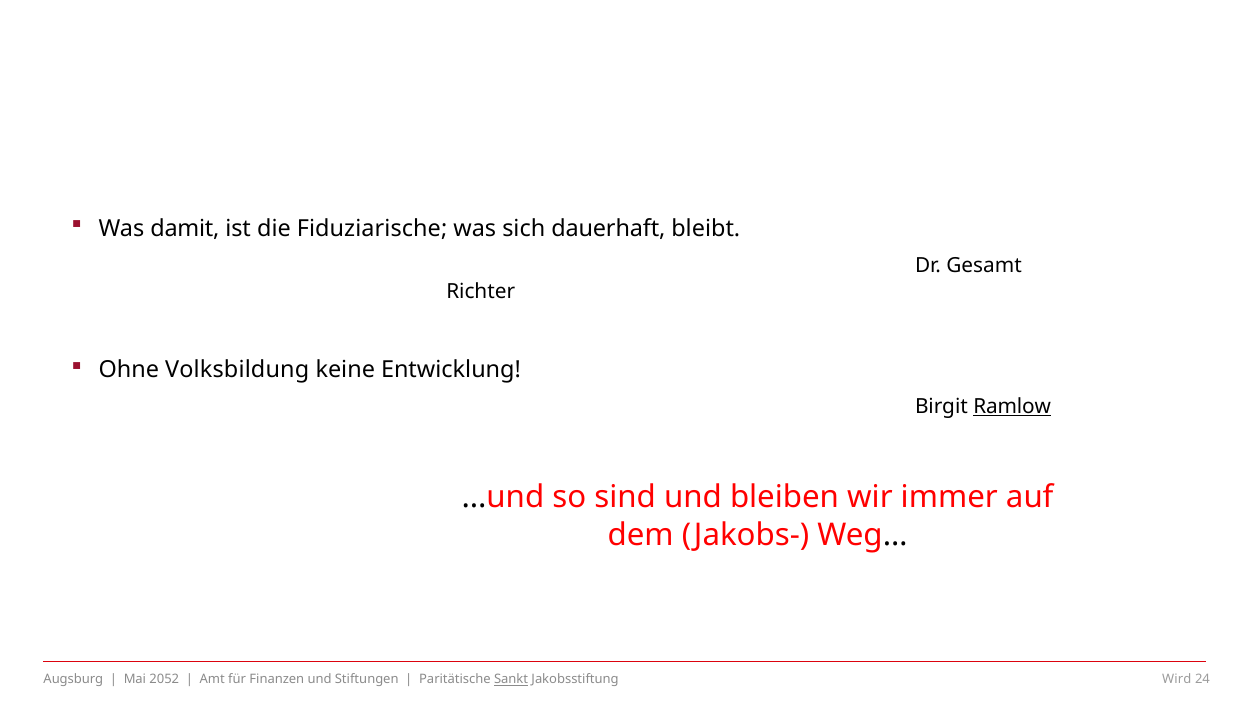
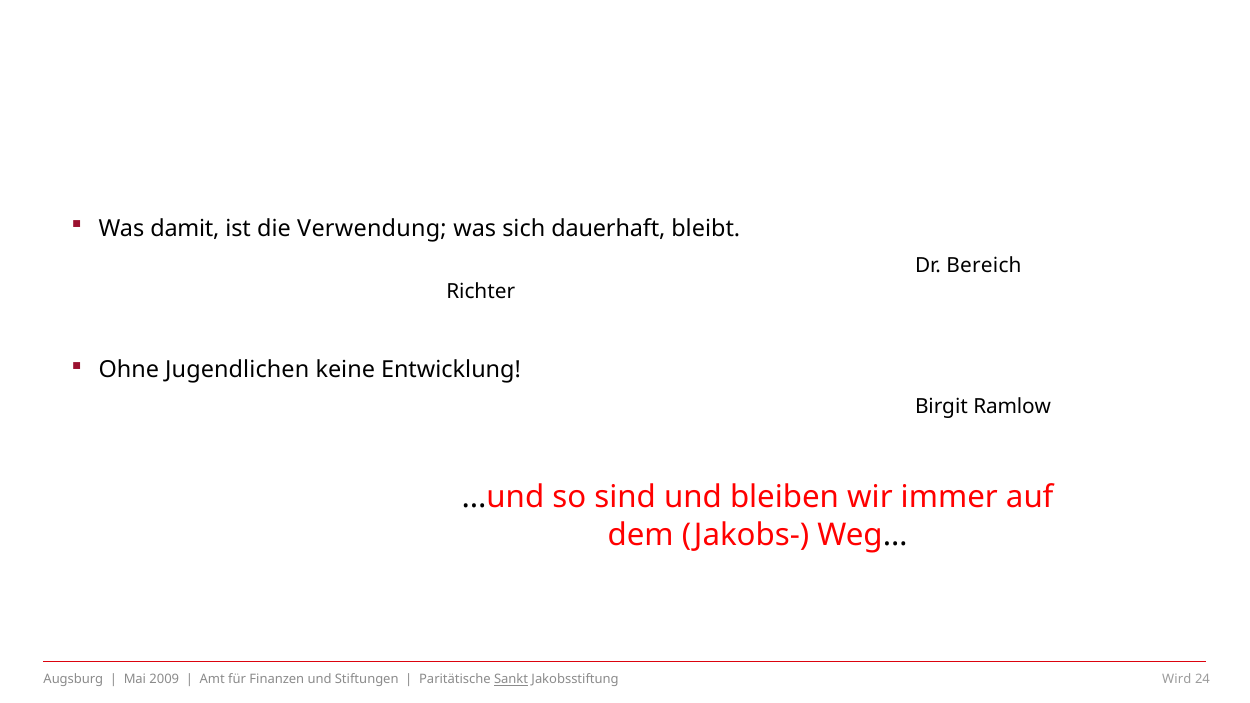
Fiduziarische: Fiduziarische -> Verwendung (372, 229)
Gesamt: Gesamt -> Bereich (984, 266)
Volksbildung: Volksbildung -> Jugendlichen (237, 370)
Ramlow underline: present -> none (1012, 407)
2052: 2052 -> 2009 (164, 679)
